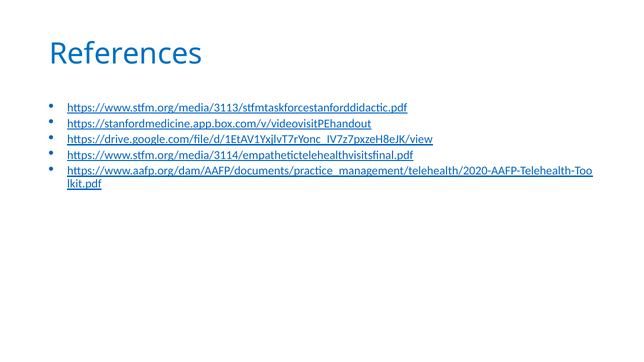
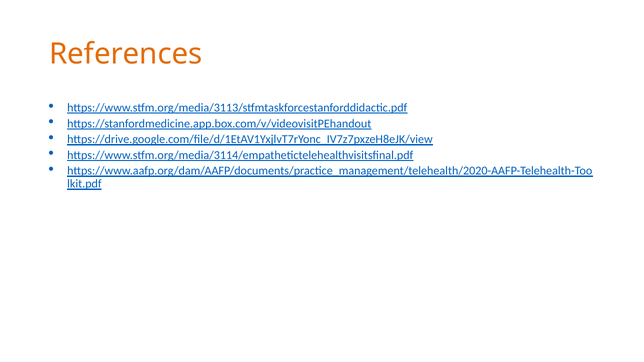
References colour: blue -> orange (126, 54)
